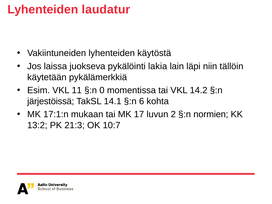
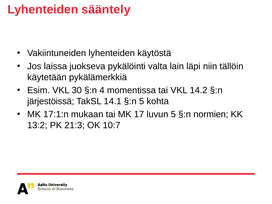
laudatur: laudatur -> sääntely (106, 9)
lakia: lakia -> valta (158, 66)
11: 11 -> 30 (77, 90)
0: 0 -> 4 (102, 90)
§:n 6: 6 -> 5 (142, 101)
luvun 2: 2 -> 5 (173, 114)
